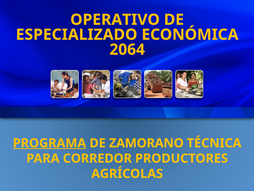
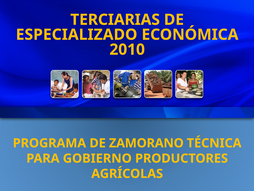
OPERATIVO: OPERATIVO -> TERCIARIAS (115, 20)
2064: 2064 -> 2010 (127, 49)
PROGRAMA underline: present -> none (49, 143)
CORREDOR: CORREDOR -> GOBIERNO (97, 158)
